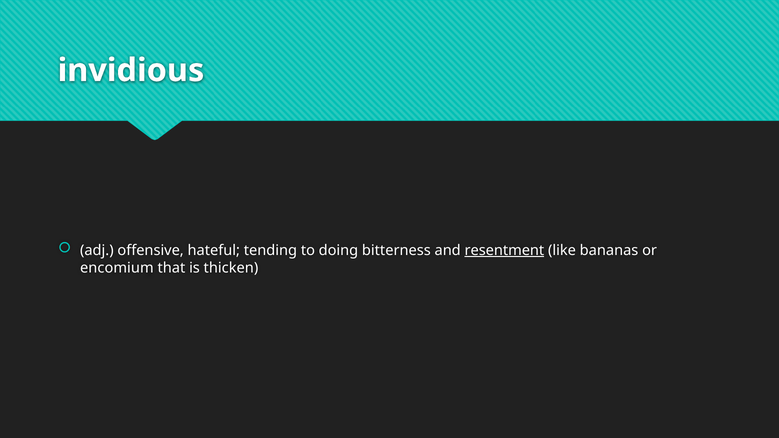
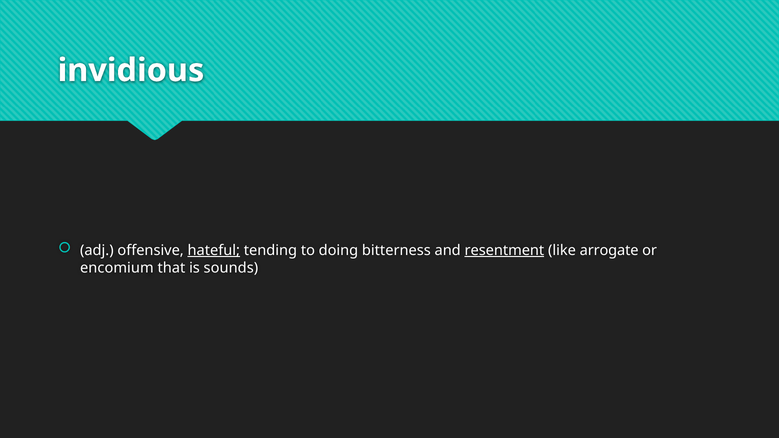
hateful underline: none -> present (214, 250)
bananas: bananas -> arrogate (609, 250)
thicken: thicken -> sounds (231, 268)
